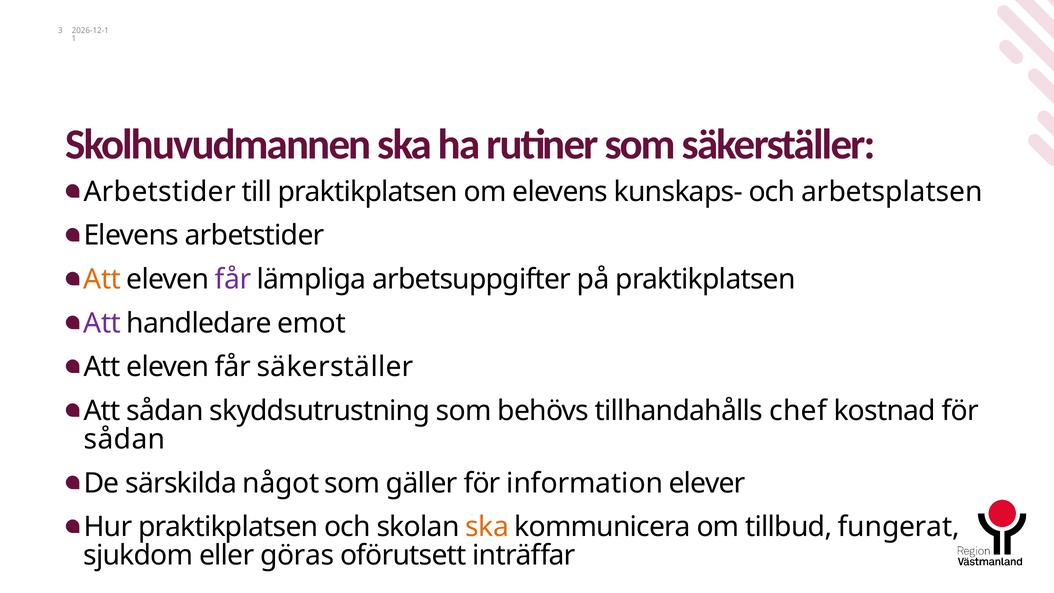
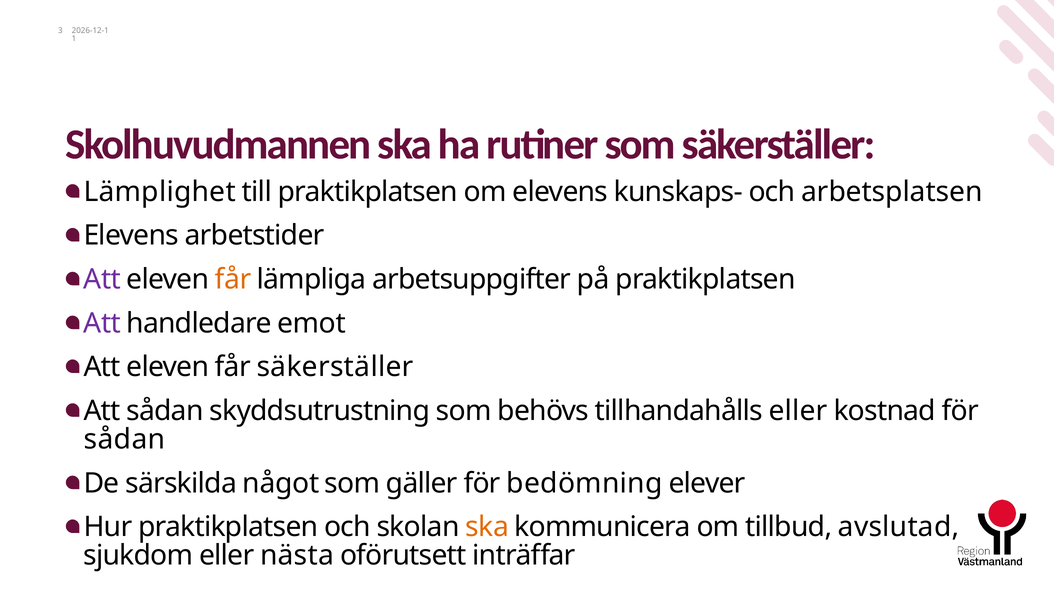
Arbetstider: Arbetstider -> Lämplighet (160, 192)
Att colour: orange -> purple (102, 279)
får colour: purple -> orange (233, 279)
tillhandahålls chef: chef -> eller (798, 411)
information: information -> bedömning (585, 483)
fungerat: fungerat -> avslutad (899, 527)
göras: göras -> nästa (297, 556)
